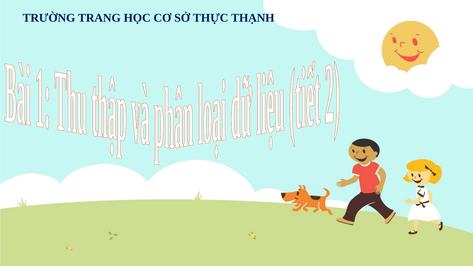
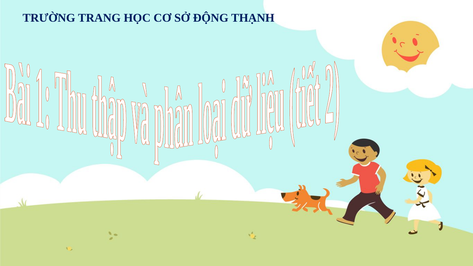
THỰC: THỰC -> ĐỘNG (211, 18)
